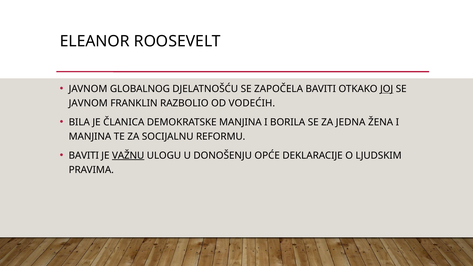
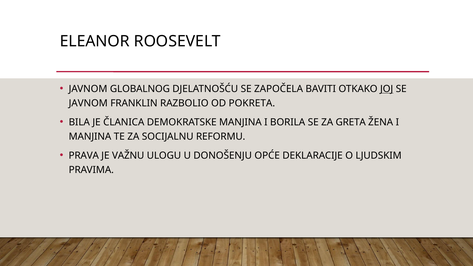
VODEĆIH: VODEĆIH -> POKRETA (252, 103)
JEDNA: JEDNA -> GRETA (351, 122)
BAVITI: BAVITI -> PRAVA (84, 156)
VAŽNU underline: present -> none (128, 156)
